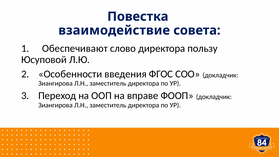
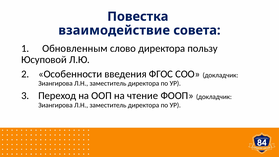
Обеспечивают: Обеспечивают -> Обновленным (75, 48)
вправе: вправе -> чтение (143, 96)
